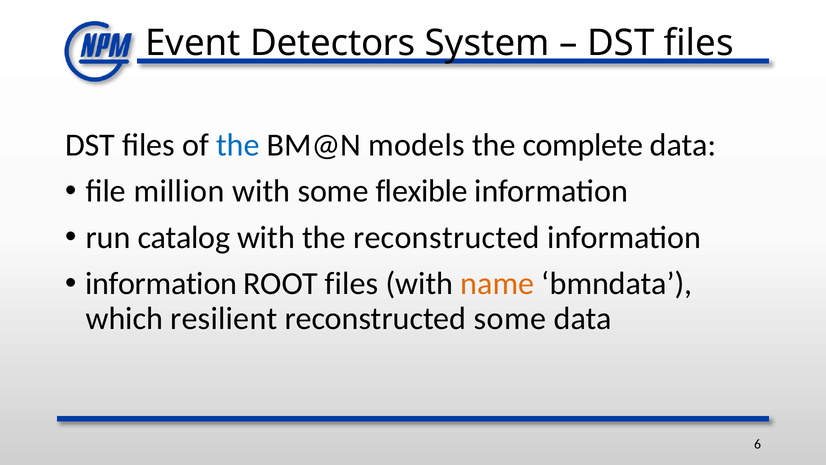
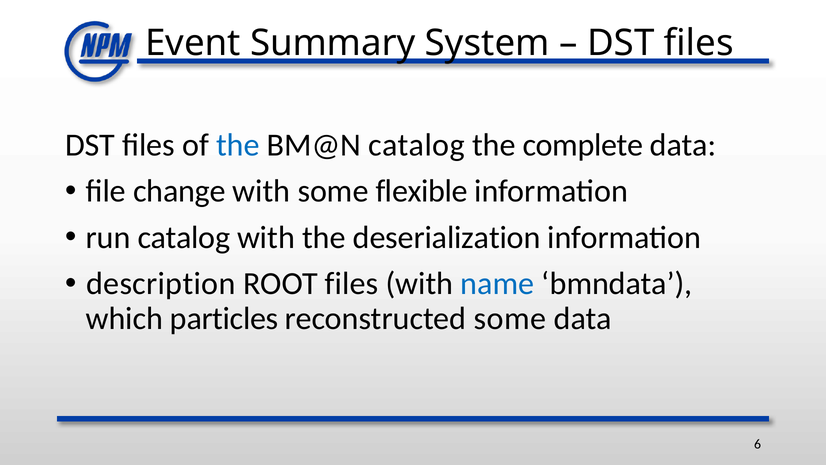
Detectors: Detectors -> Summary (333, 43)
BM@N models: models -> catalog (416, 145)
million: million -> change (179, 191)
the reconstructed: reconstructed -> deserialization (447, 237)
information: information -> description (161, 284)
name colour: orange -> blue (497, 284)
resilient: resilient -> particles (224, 318)
